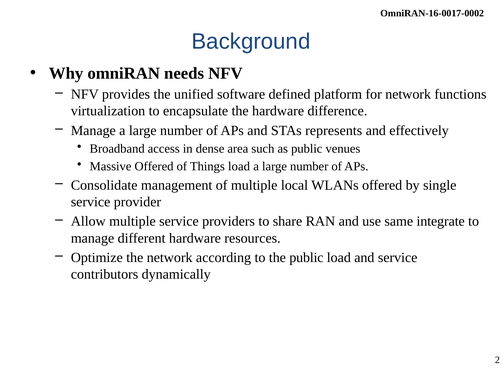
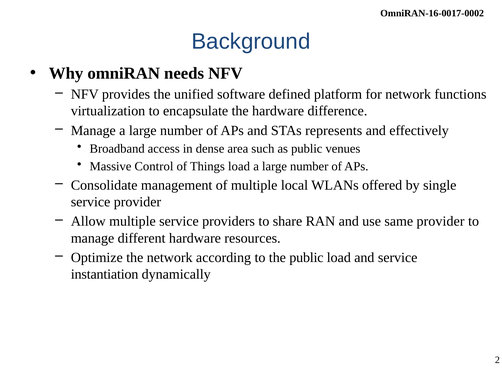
Massive Offered: Offered -> Control (154, 167)
same integrate: integrate -> provider (441, 222)
contributors: contributors -> instantiation (105, 275)
